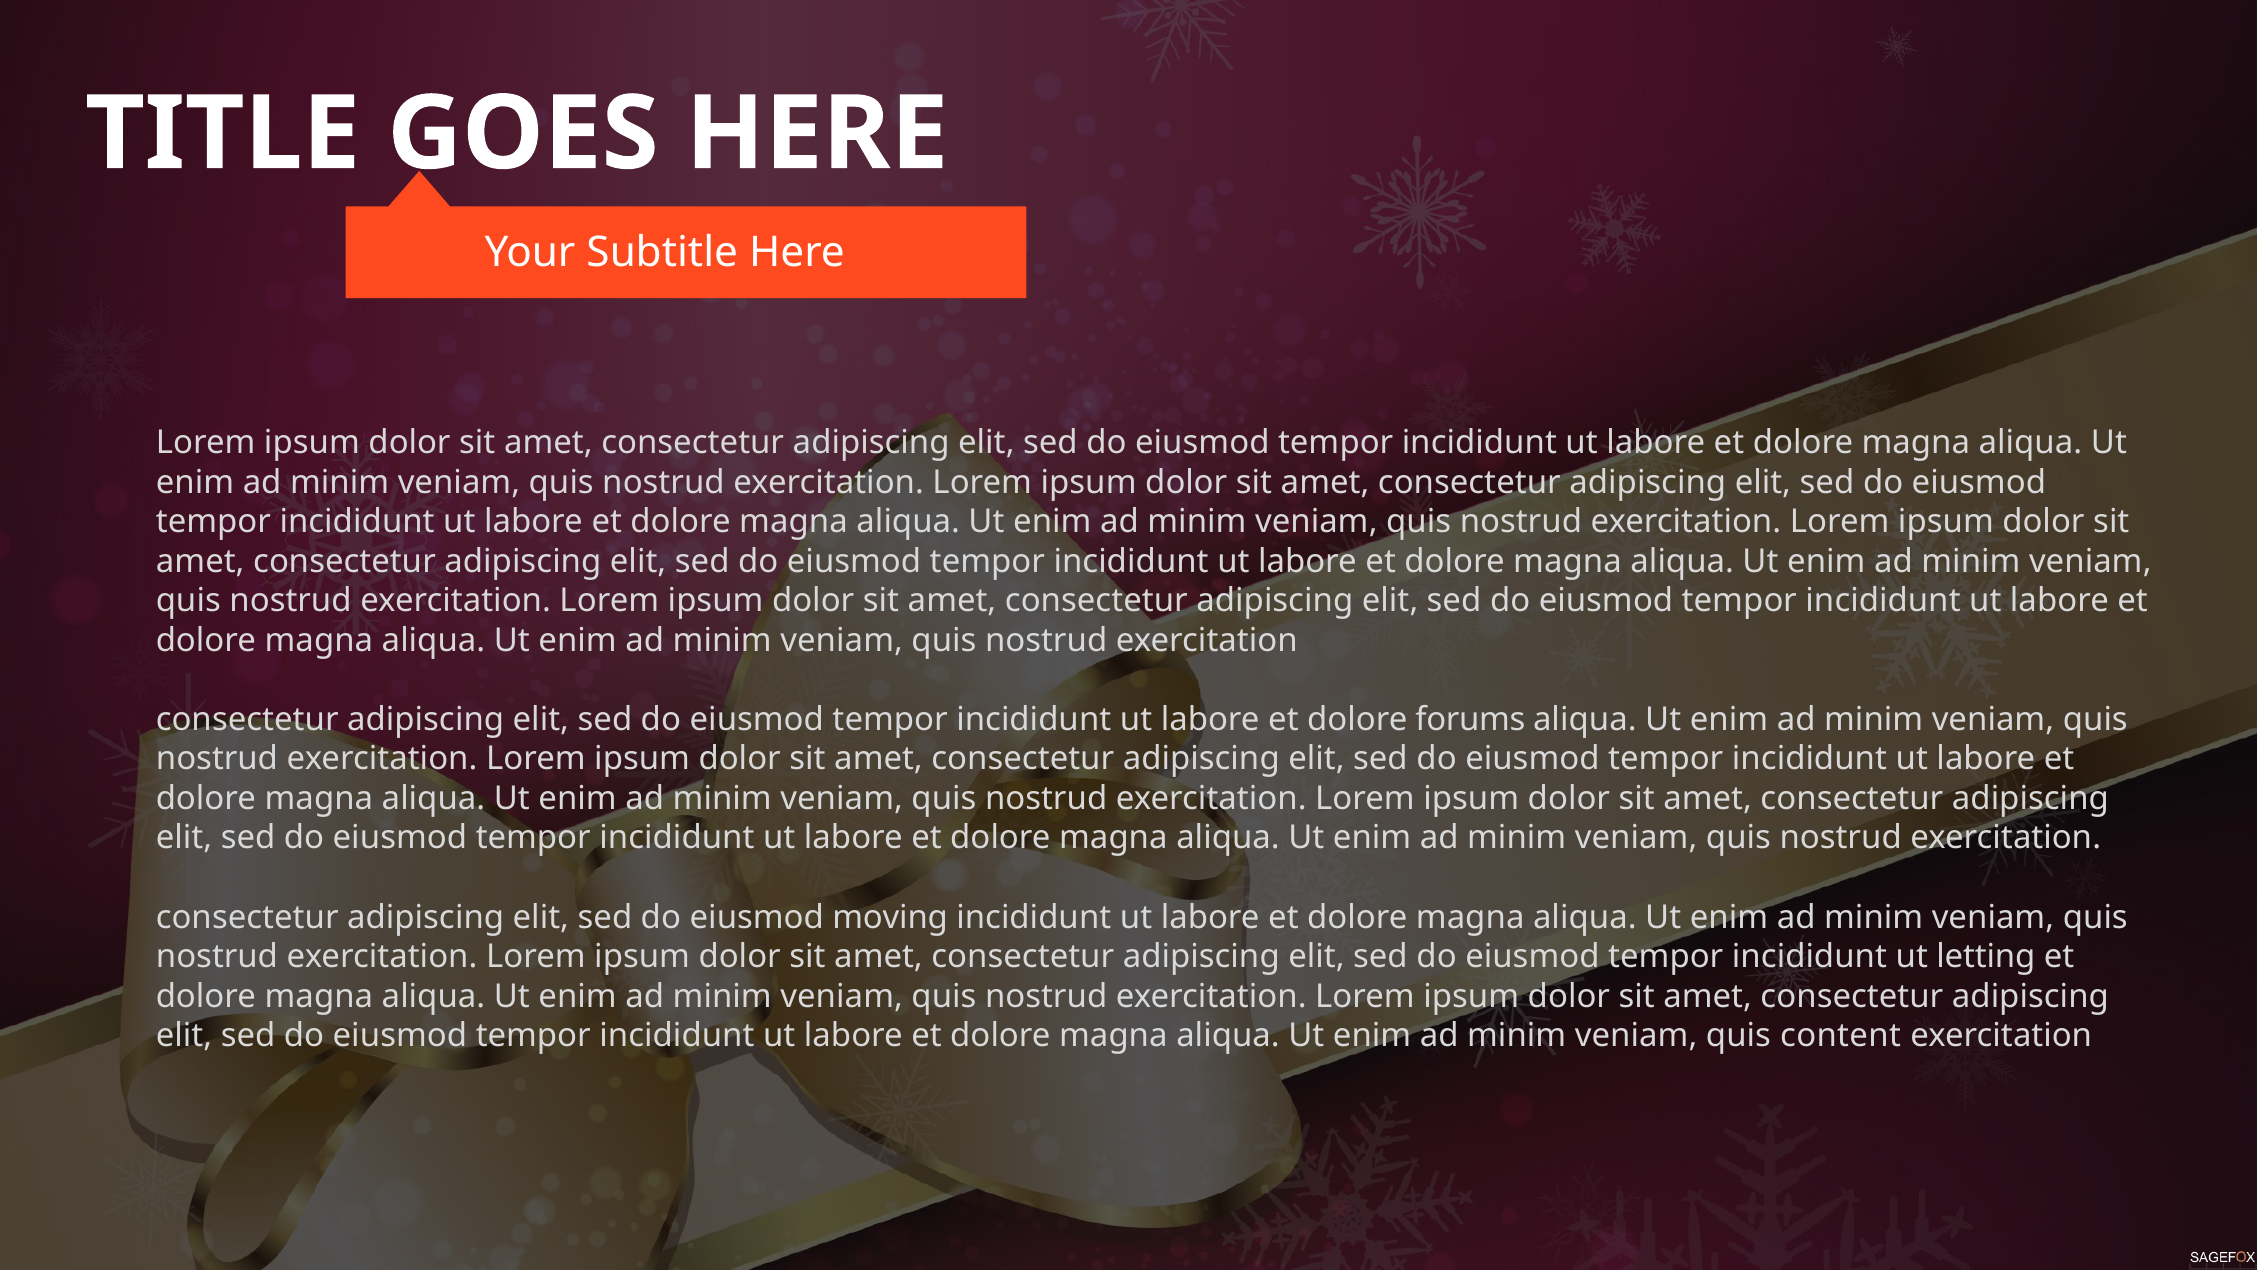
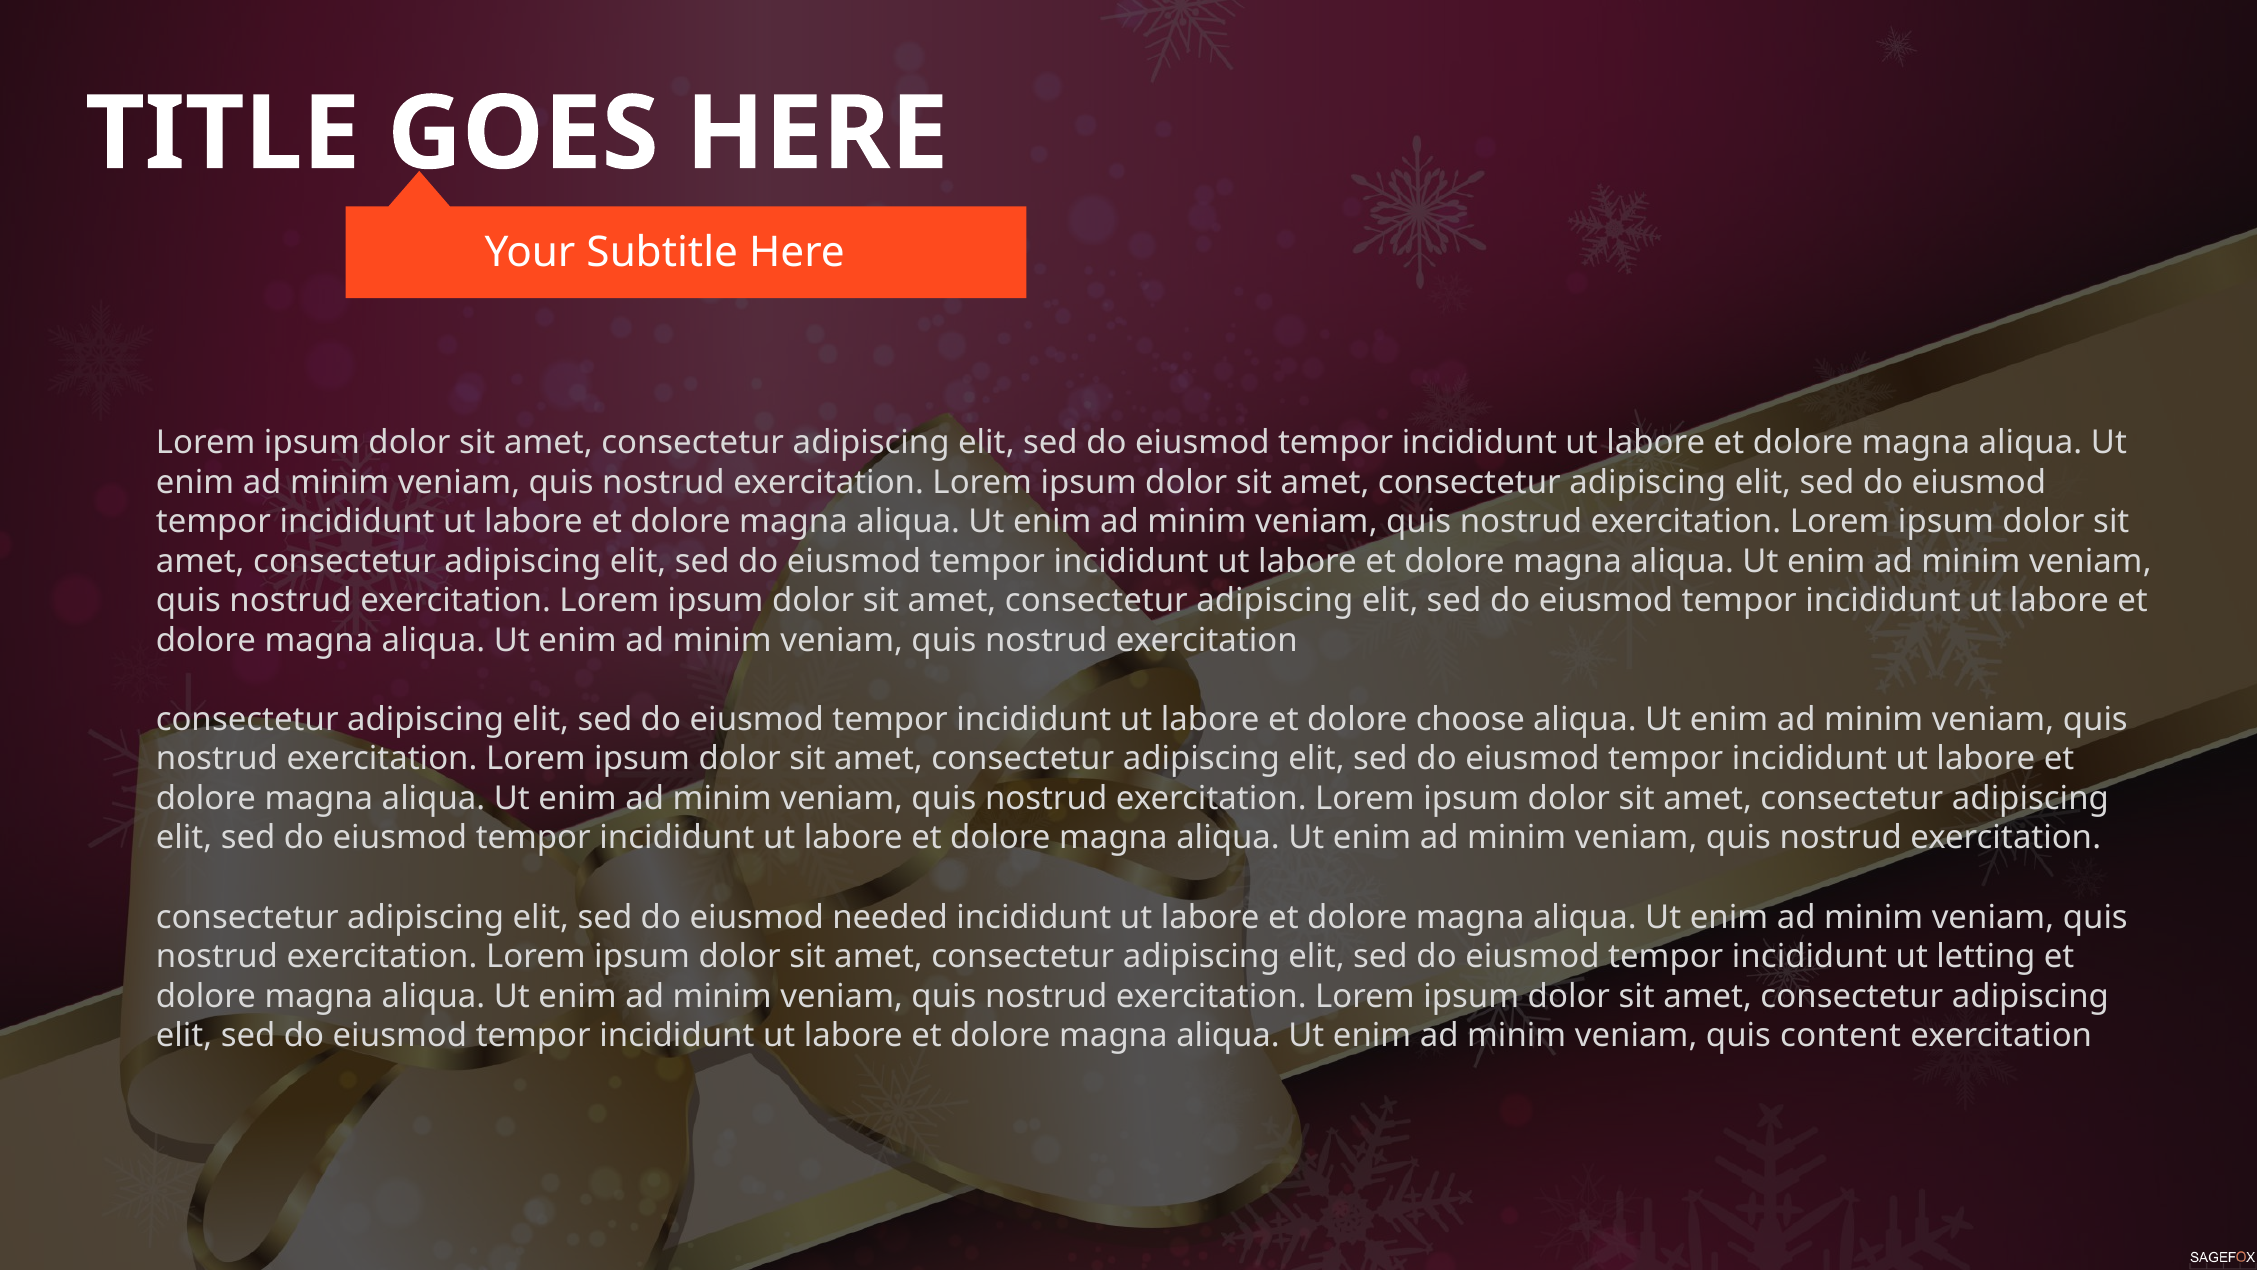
forums: forums -> choose (1470, 719)
moving: moving -> needed (890, 917)
